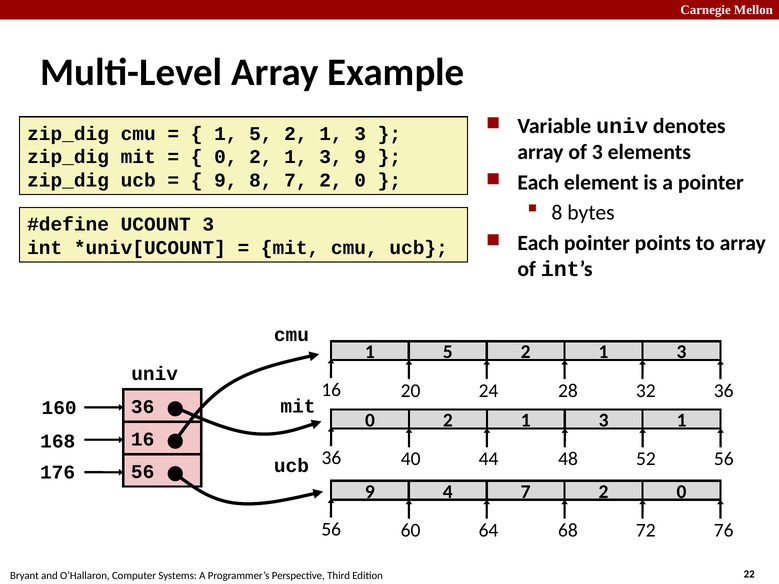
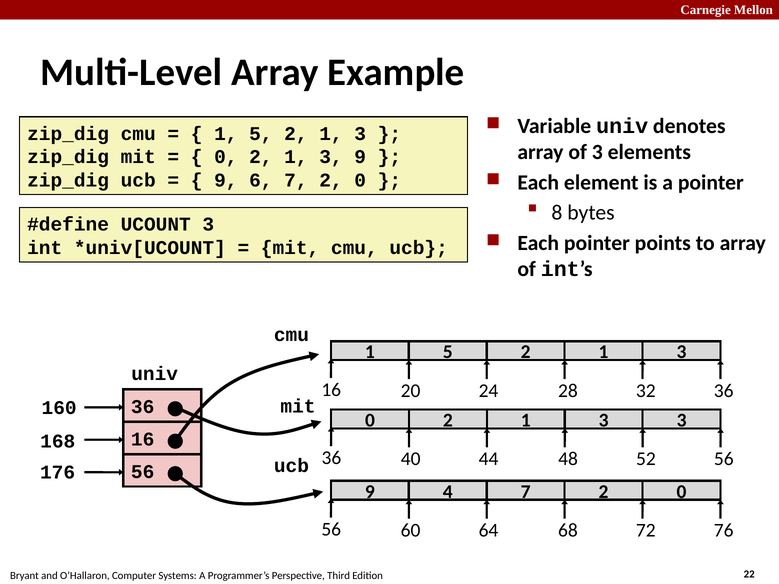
9 8: 8 -> 6 (261, 180)
3 1: 1 -> 3 (682, 420)
